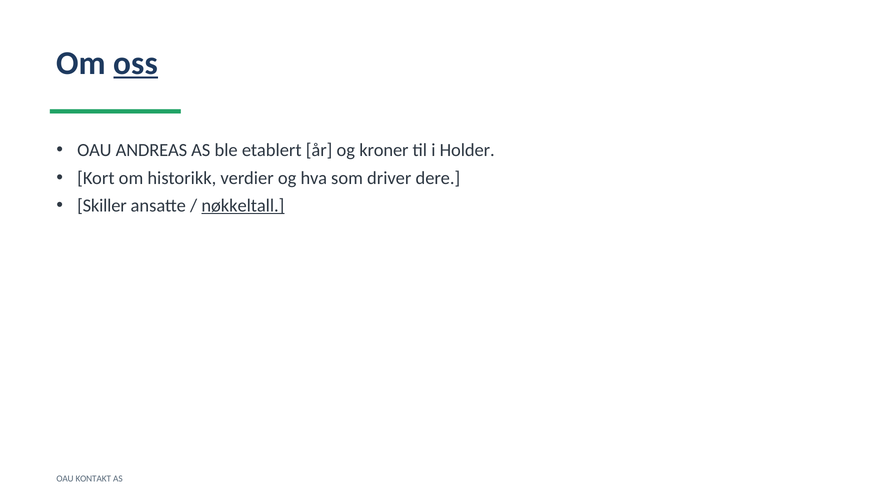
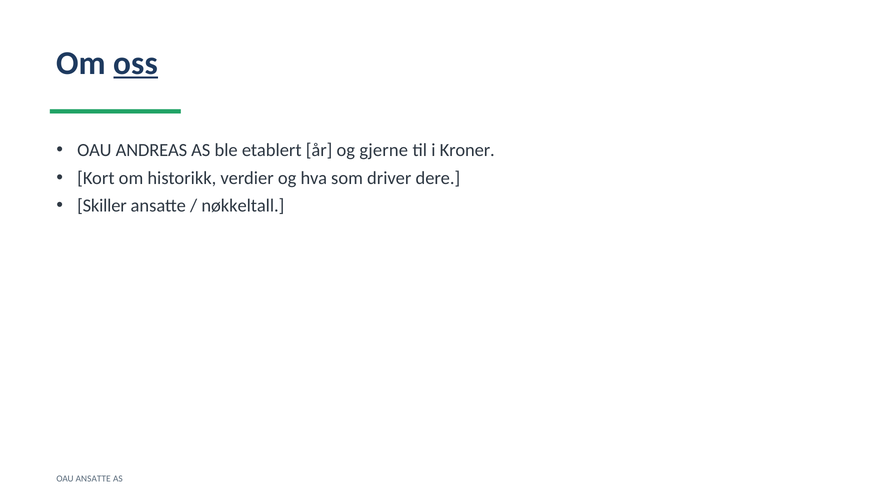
kroner: kroner -> gjerne (384, 150)
Holder: Holder -> Kroner (467, 150)
nøkkeltall underline: present -> none (243, 206)
OAU KONTAKT: KONTAKT -> ANSATTE (93, 479)
